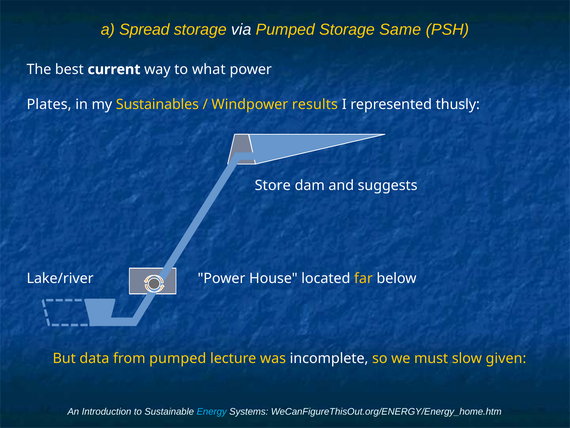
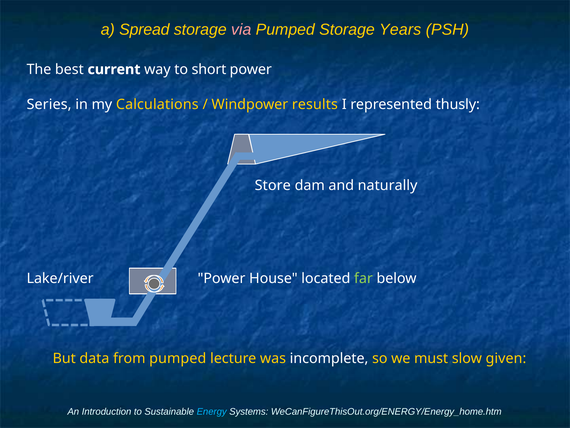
via colour: white -> pink (241, 30)
Same: Same -> Years (400, 30)
what: what -> short (209, 69)
Plates: Plates -> Series (49, 104)
Sustainables: Sustainables -> Calculations (157, 104)
suggests: suggests -> naturally (388, 185)
far colour: yellow -> light green (363, 278)
